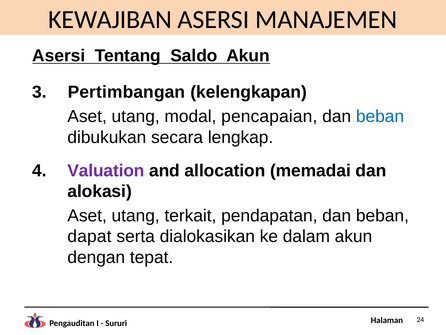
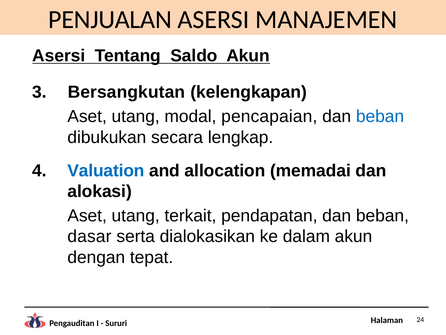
KEWAJIBAN: KEWAJIBAN -> PENJUALAN (110, 20)
Pertimbangan: Pertimbangan -> Bersangkutan (126, 92)
Valuation colour: purple -> blue (106, 170)
dapat: dapat -> dasar (89, 236)
